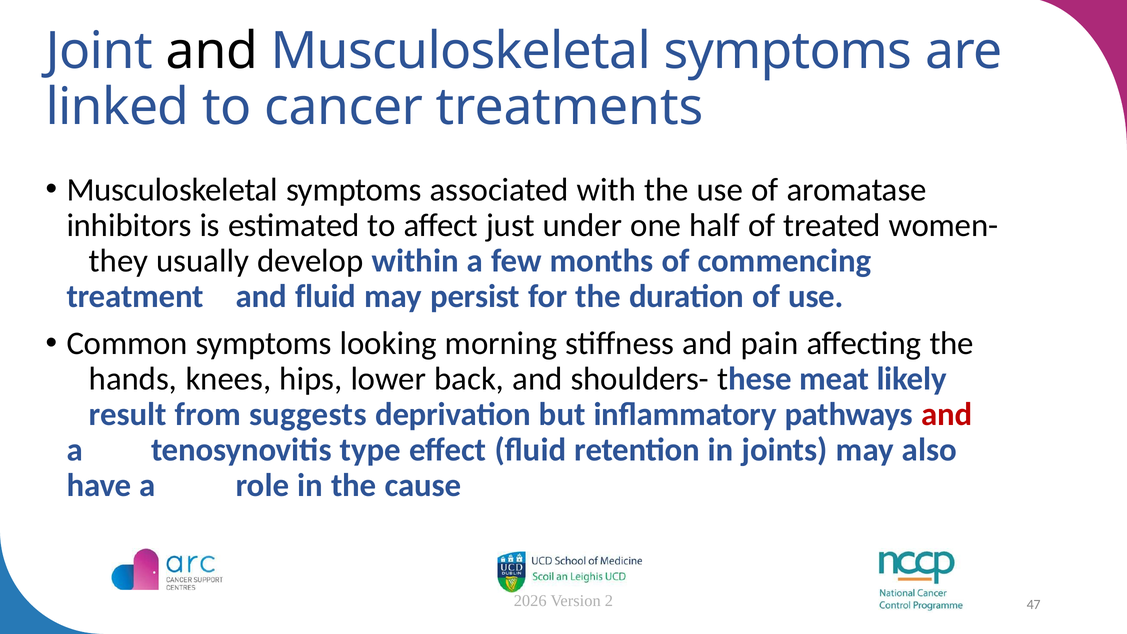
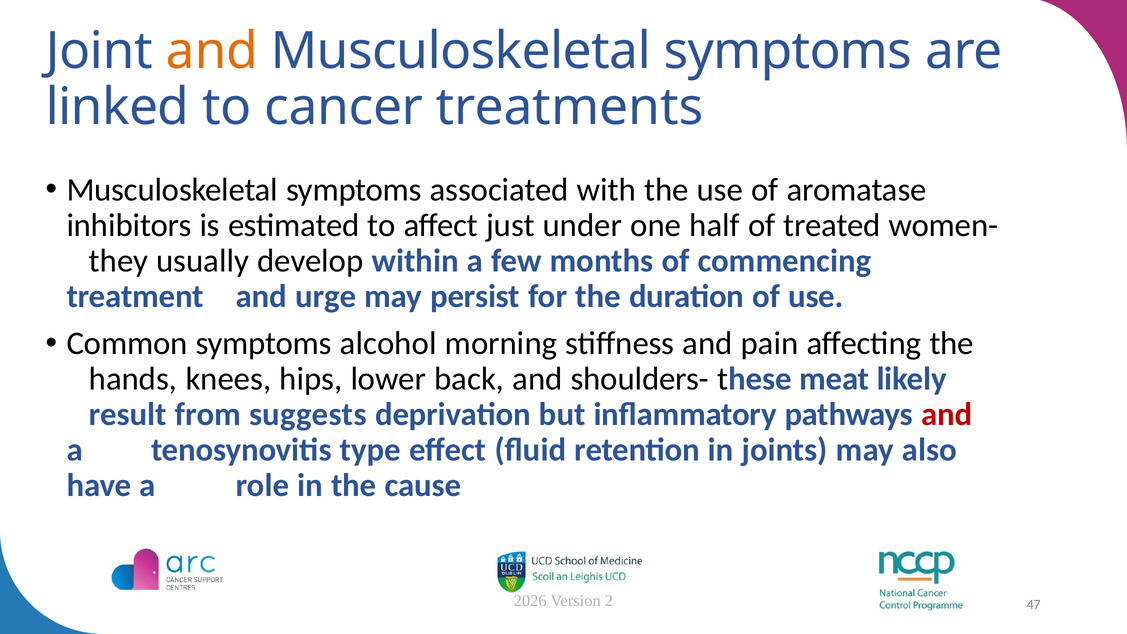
and colour: black -> orange (212, 51)
and fluid: fluid -> urge (326, 296)
looking: looking -> alcohol (388, 344)
